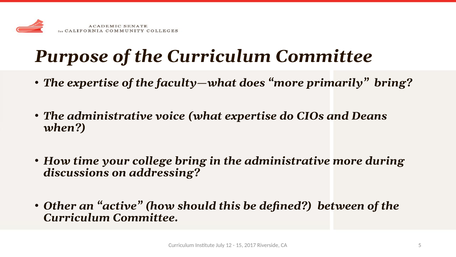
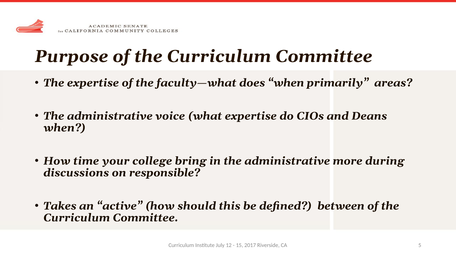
does more: more -> when (286, 83)
primarily bring: bring -> areas (393, 83)
addressing: addressing -> responsible (164, 172)
Other: Other -> Takes (60, 205)
